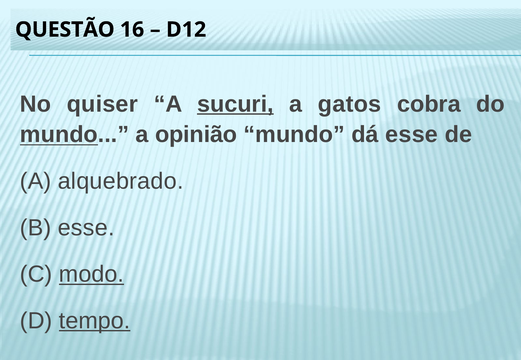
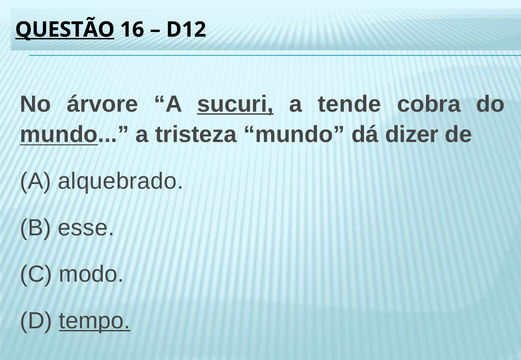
QUESTÃO underline: none -> present (65, 30)
quiser: quiser -> árvore (102, 104)
gatos: gatos -> tende (350, 104)
opinião: opinião -> tristeza (196, 135)
dá esse: esse -> dizer (412, 135)
modo underline: present -> none (91, 275)
